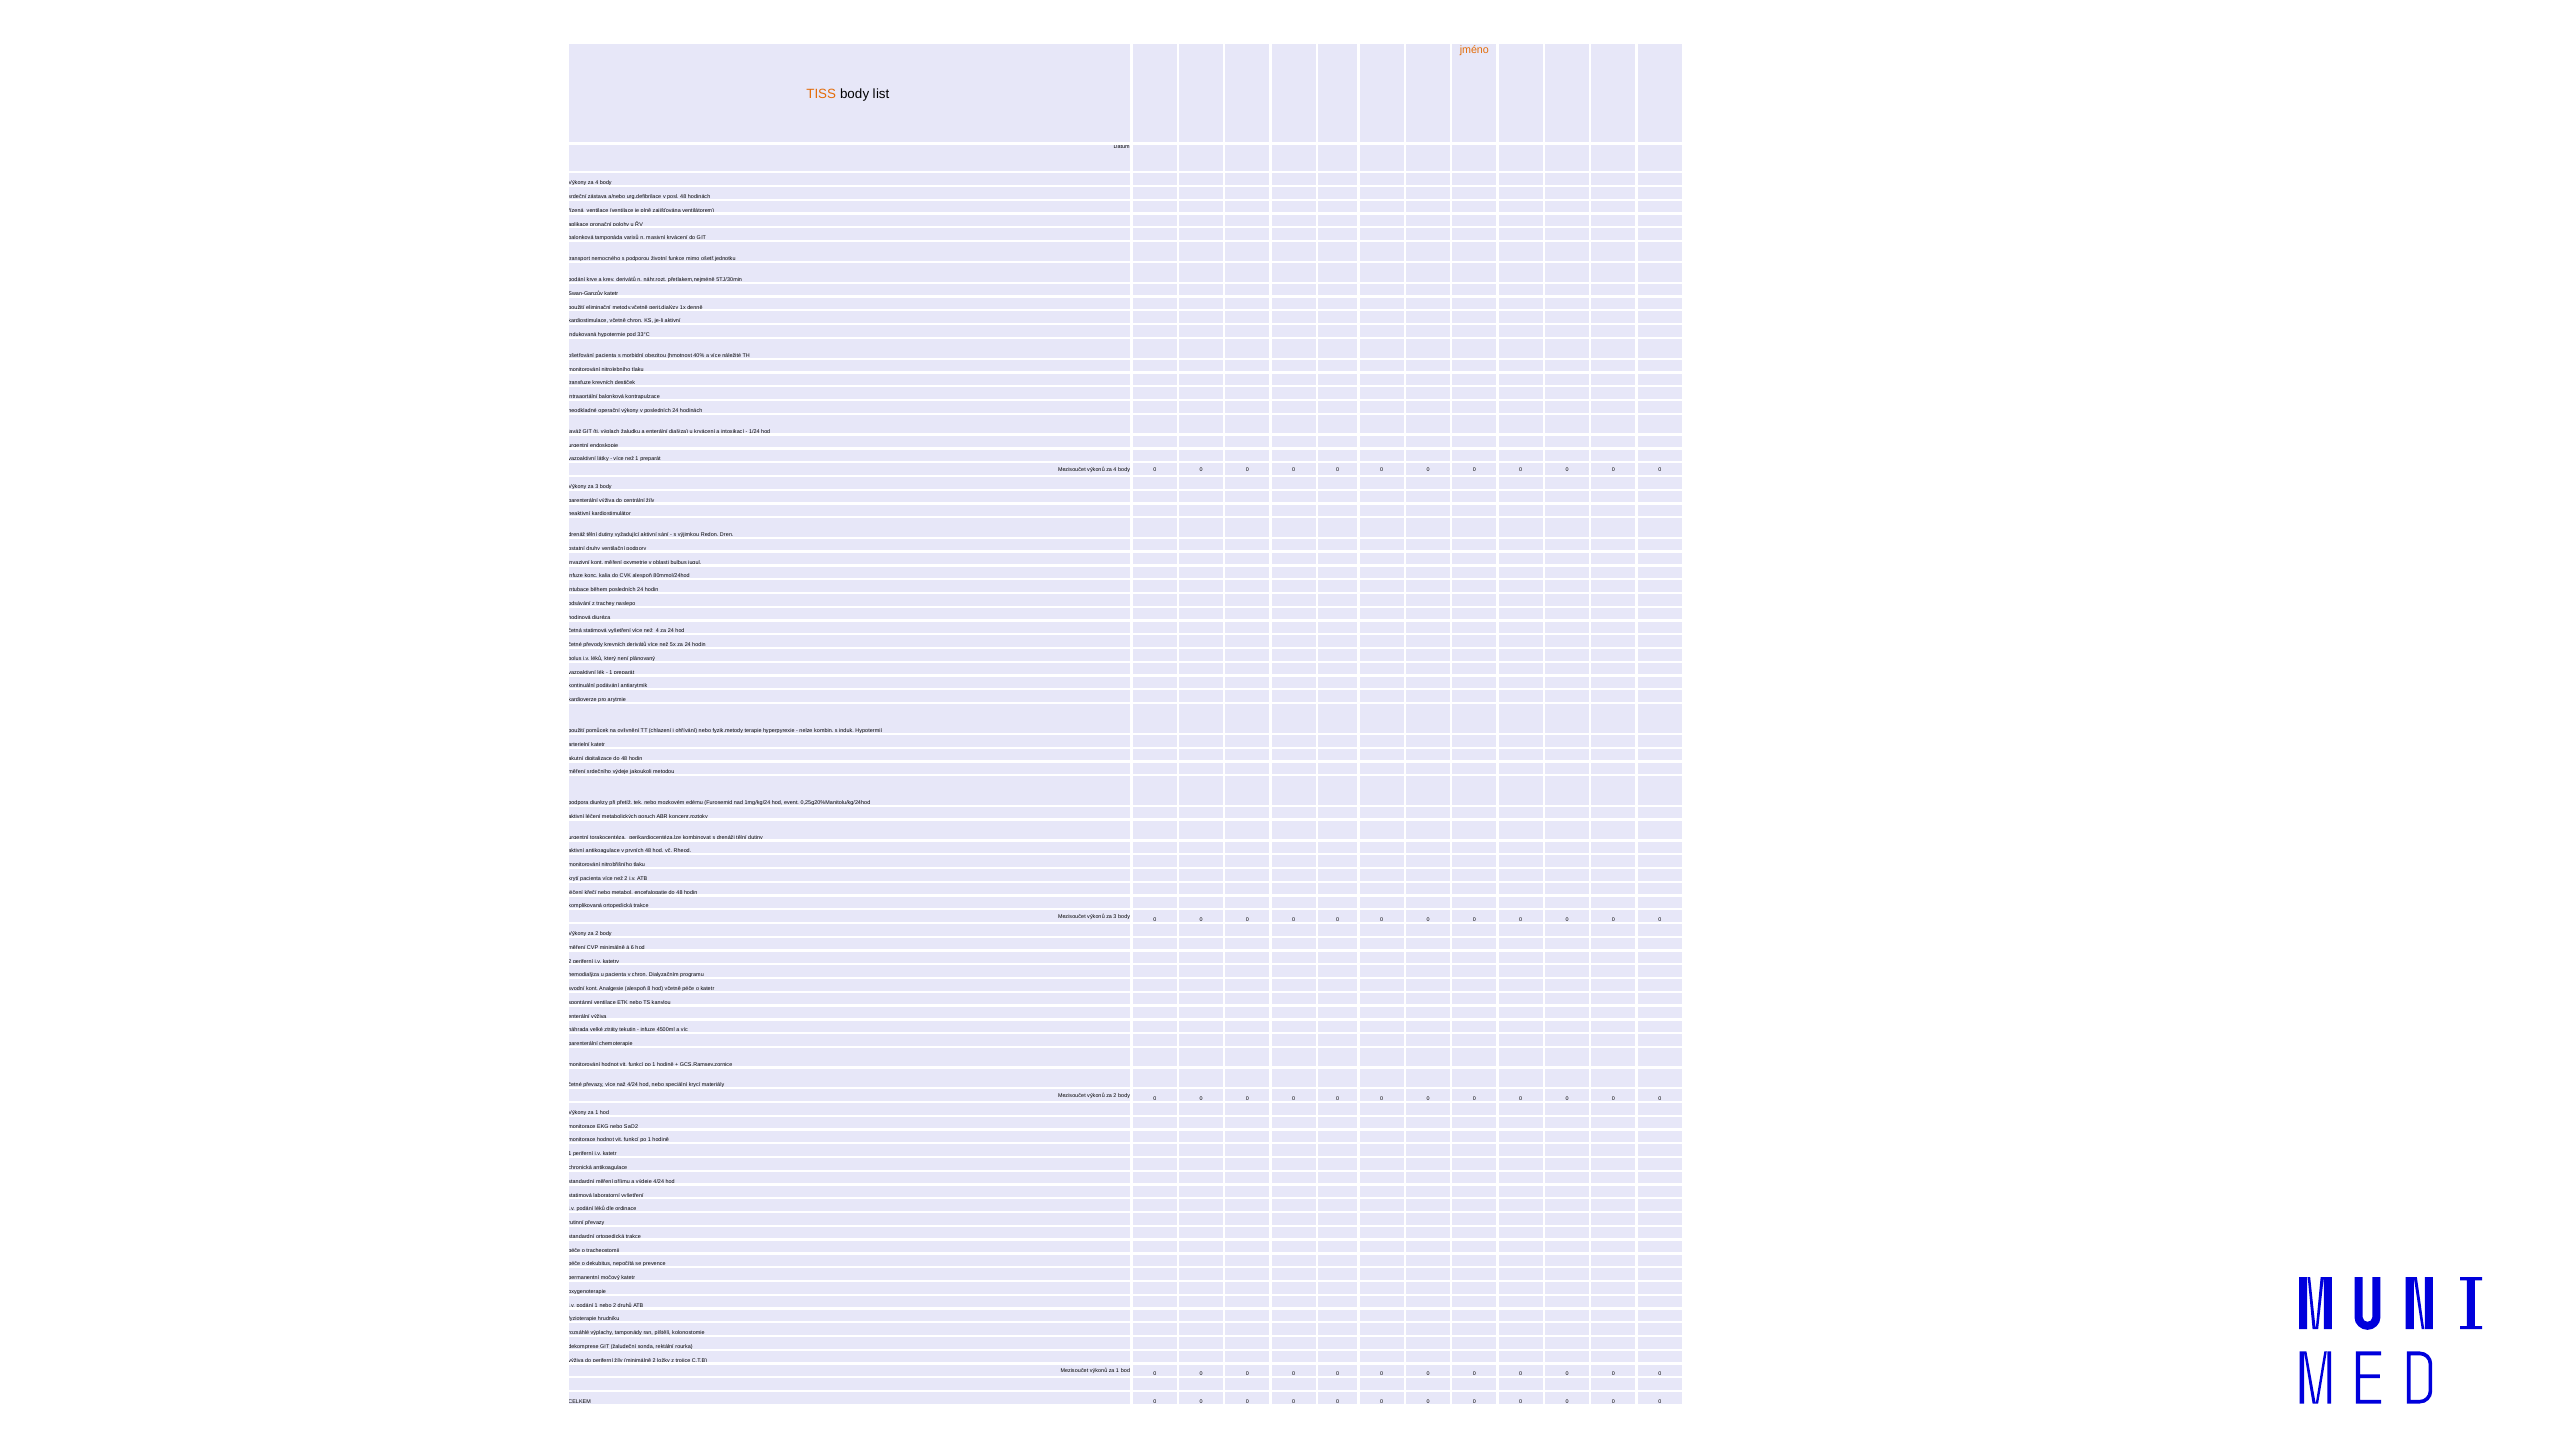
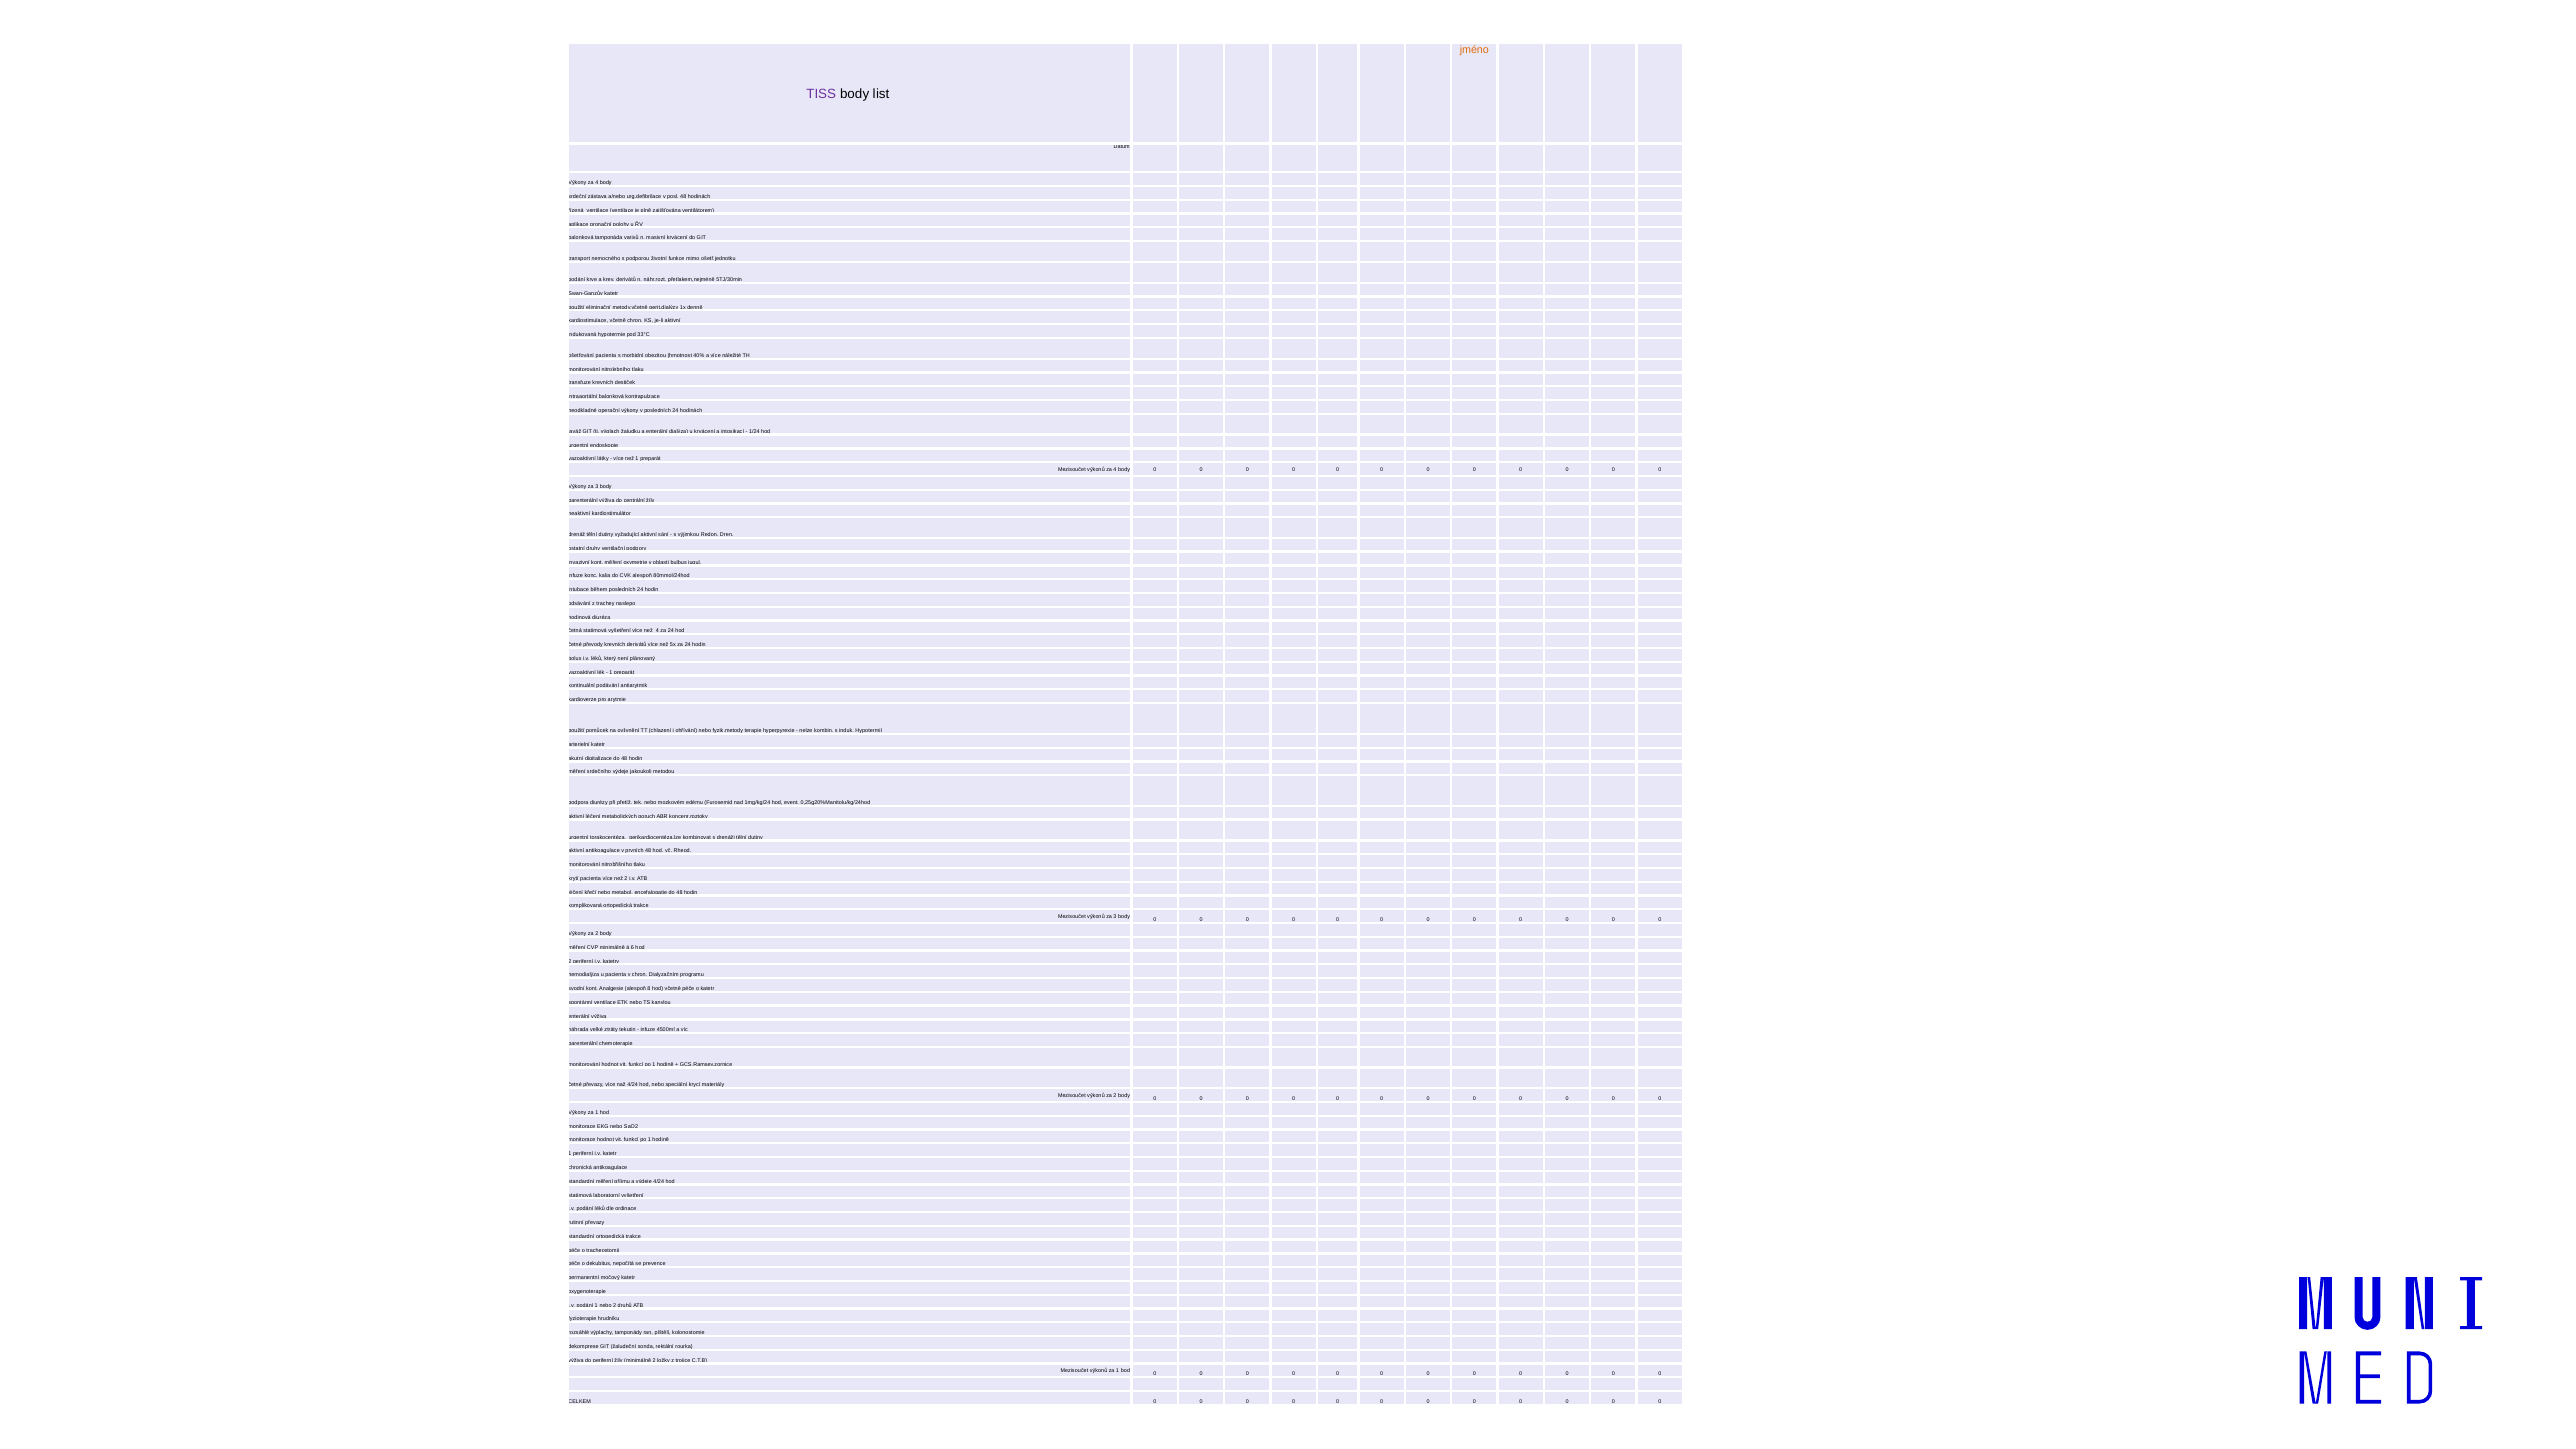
TISS colour: orange -> purple (821, 94)
